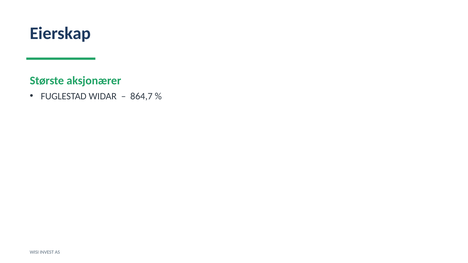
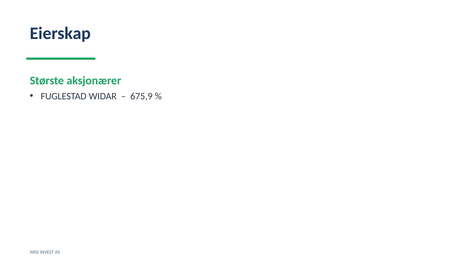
864,7: 864,7 -> 675,9 (141, 96)
